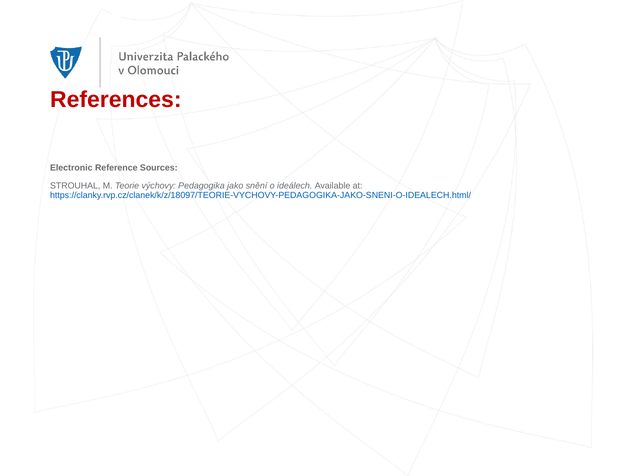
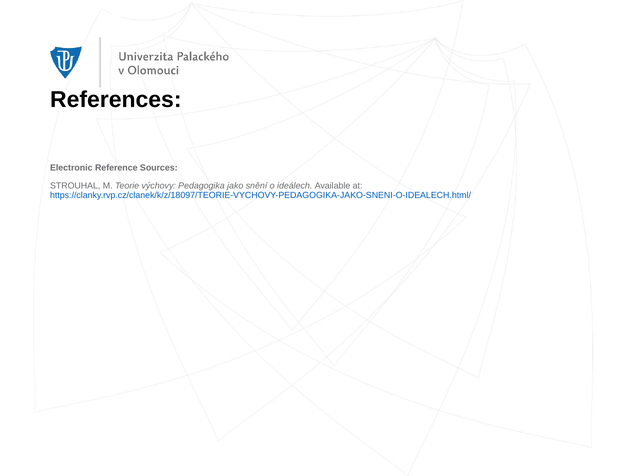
References colour: red -> black (116, 100)
